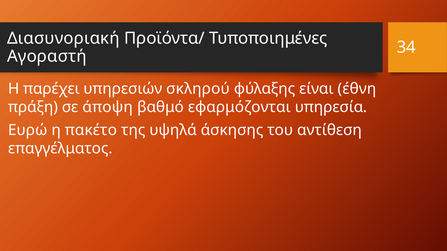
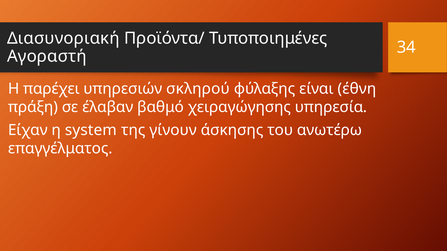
άποψη: άποψη -> έλαβαν (108, 107)
εφαρμόζονται: εφαρμόζονται -> χειραγώγησης (239, 107)
Ευρώ: Ευρώ -> Είχαν (28, 130)
πακέτο: πακέτο -> system (91, 130)
υψηλά: υψηλά -> γίνουν (173, 130)
αντίθεση: αντίθεση -> ανωτέρω (329, 130)
